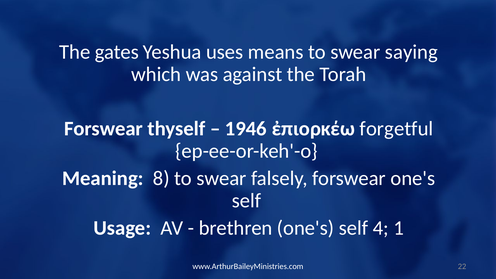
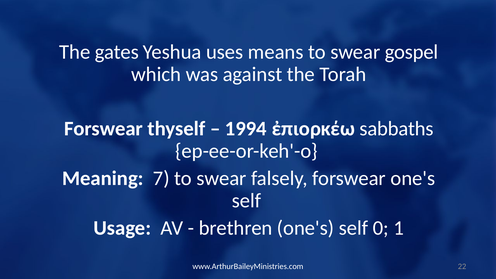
saying: saying -> gospel (412, 52)
1946: 1946 -> 1994 (246, 129)
forgetful: forgetful -> sabbaths (397, 129)
8: 8 -> 7 (161, 178)
4: 4 -> 0 (381, 228)
